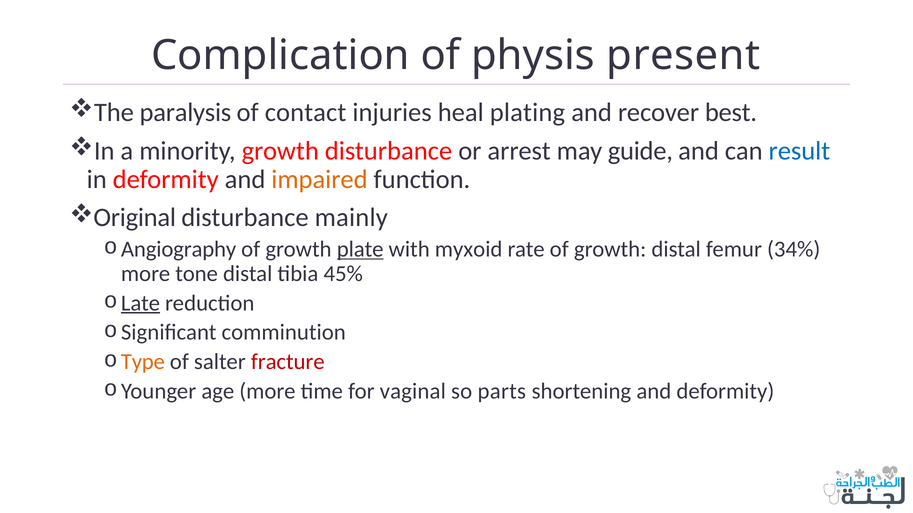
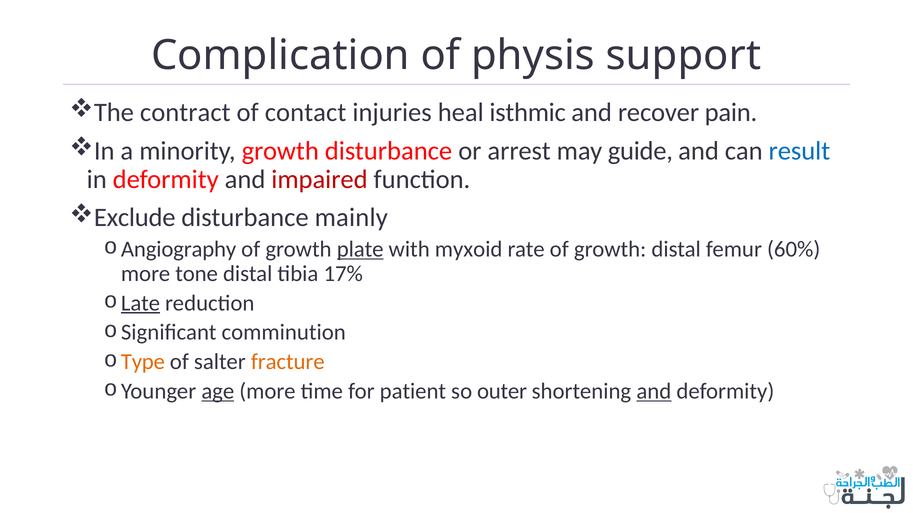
present: present -> support (683, 56)
paralysis: paralysis -> contract (185, 113)
plating: plating -> isthmic (528, 113)
best: best -> pain (731, 113)
impaired colour: orange -> red (319, 180)
Original: Original -> Exclude (135, 218)
34%: 34% -> 60% (794, 249)
45%: 45% -> 17% (343, 274)
fracture colour: red -> orange (288, 362)
age underline: none -> present (218, 392)
vaginal: vaginal -> patient (413, 392)
parts: parts -> outer (502, 392)
and underline: none -> present (654, 392)
